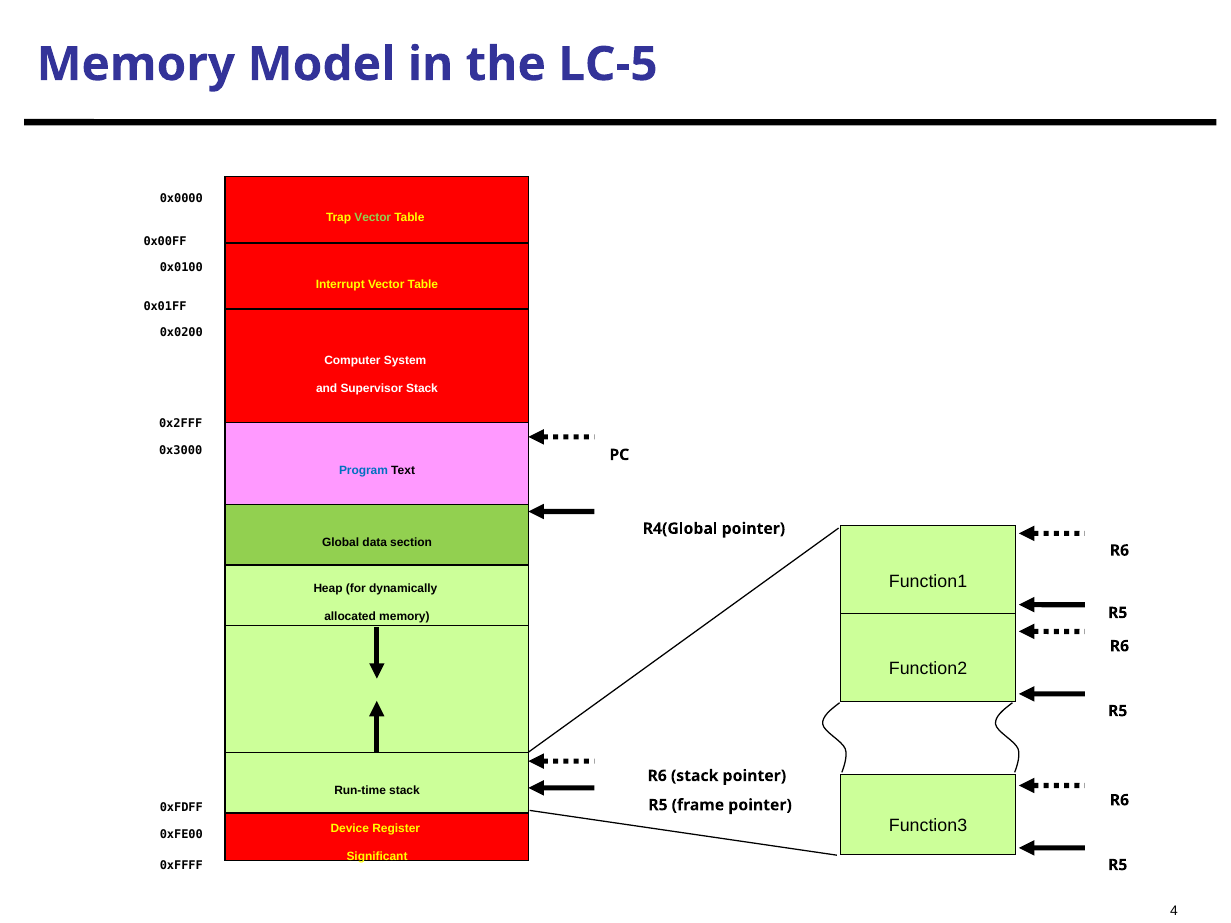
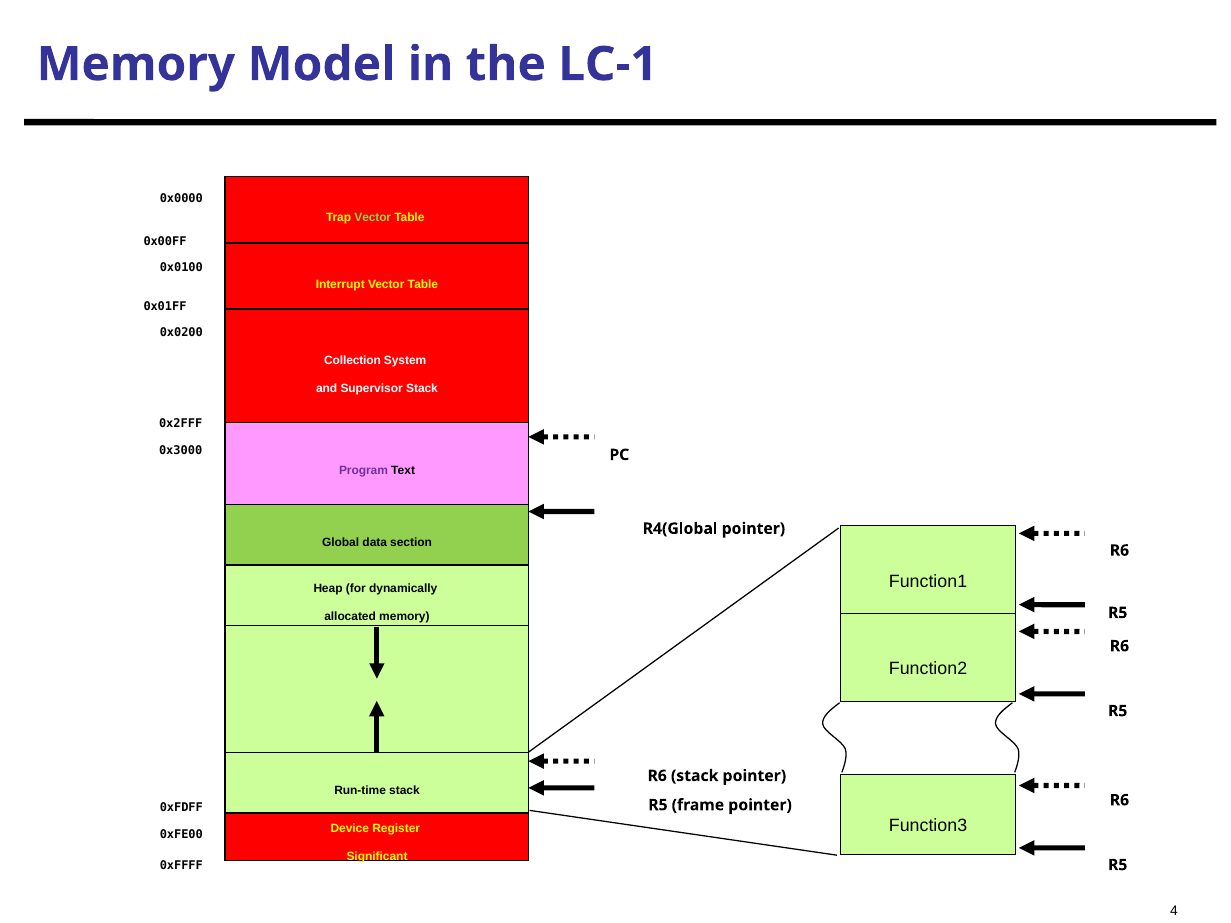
LC-5: LC-5 -> LC-1 (608, 64)
Computer: Computer -> Collection (353, 361)
Program colour: blue -> purple (364, 471)
